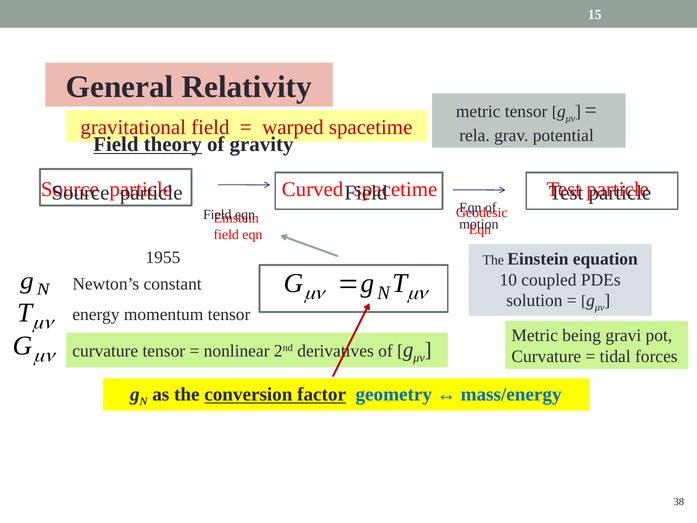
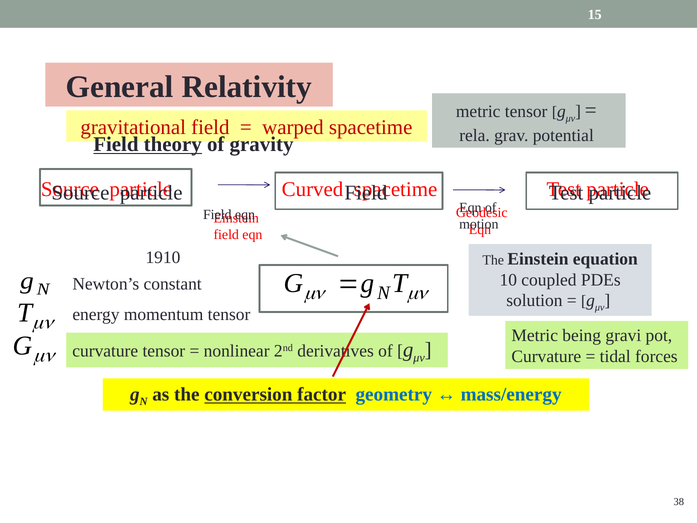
1955: 1955 -> 1910 (163, 257)
